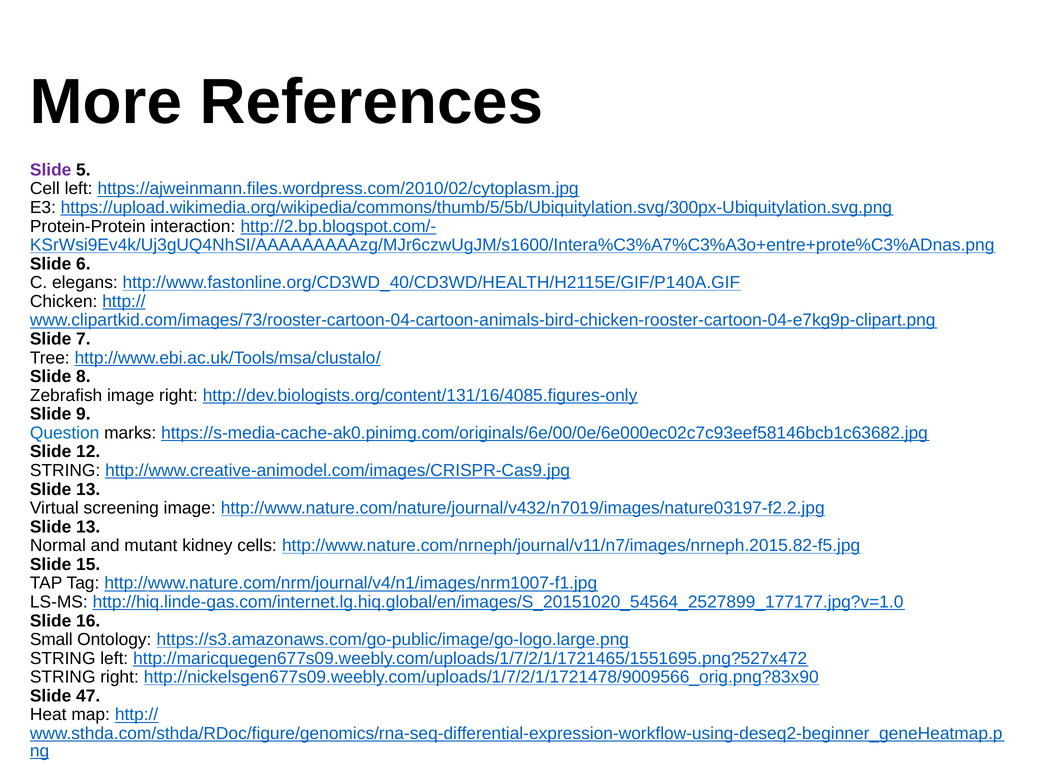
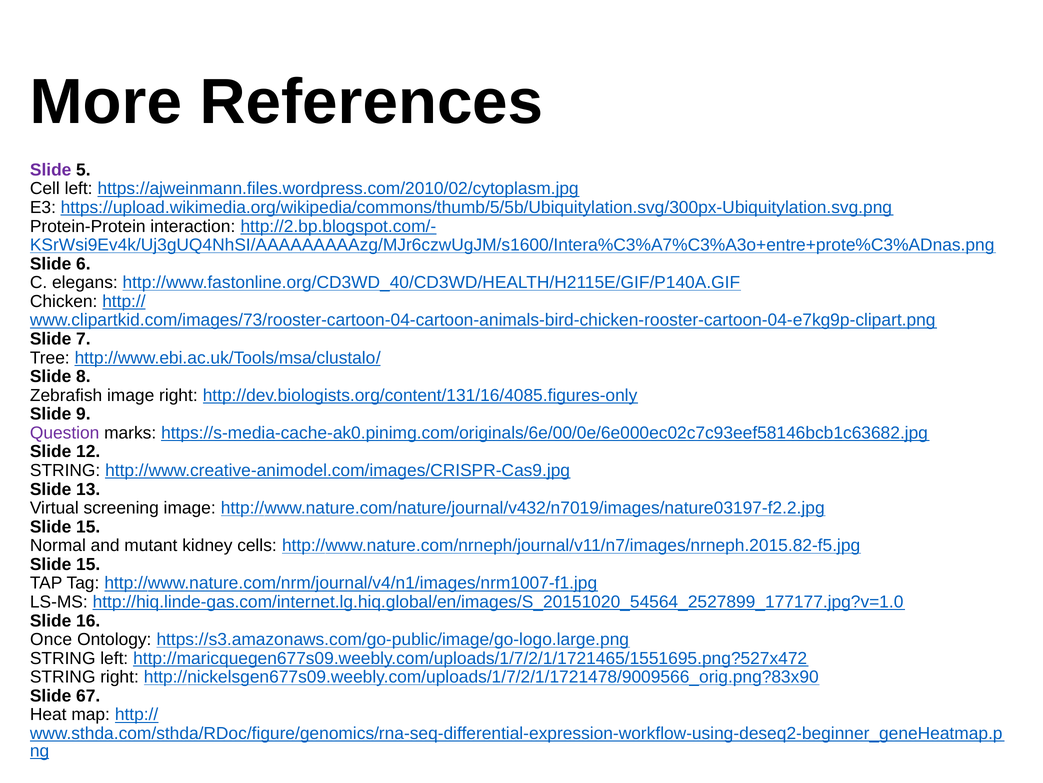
Question colour: blue -> purple (65, 433)
13: 13 -> 15 (88, 526)
Small: Small -> Once (51, 639)
47: 47 -> 67 (88, 695)
